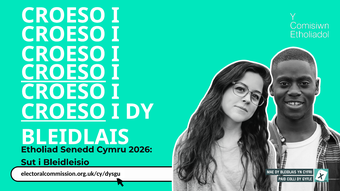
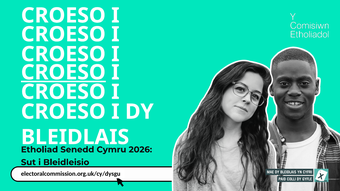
CROESO underline: present -> none (63, 112)
